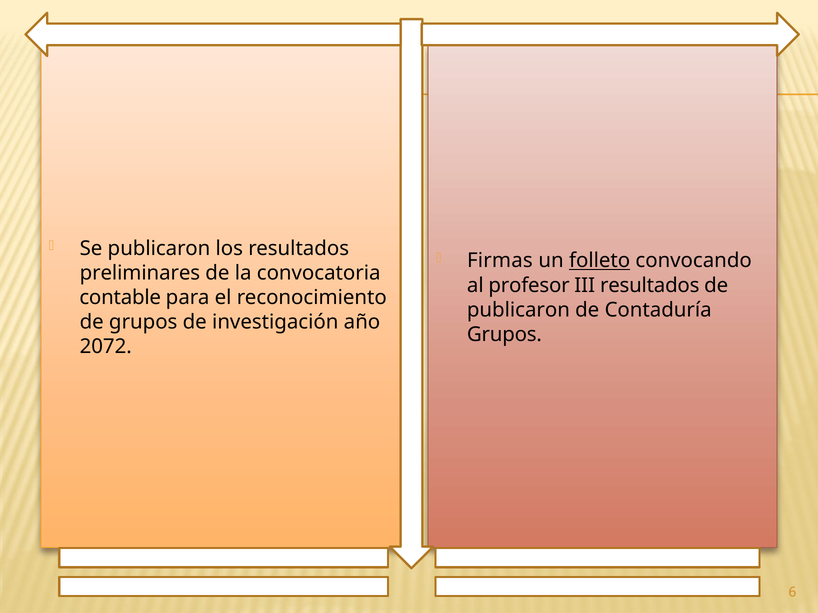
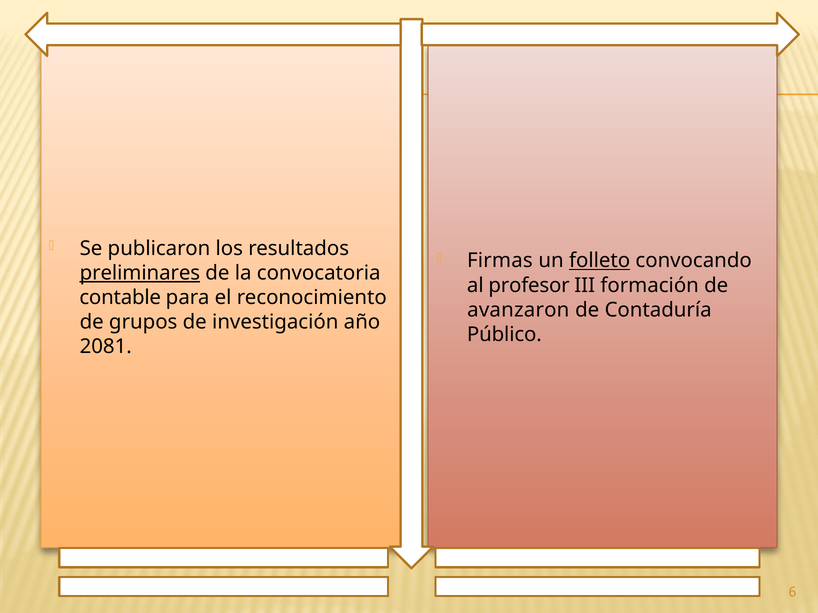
preliminares underline: none -> present (140, 273)
III resultados: resultados -> formación (650, 286)
publicaron: publicaron -> avanzaron (518, 310)
Grupos: Grupos -> Público (504, 335)
2072: 2072 -> 2081 (106, 347)
